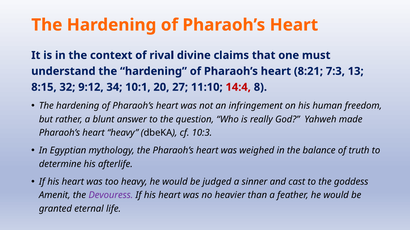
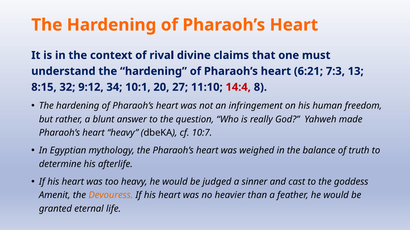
8:21: 8:21 -> 6:21 (308, 71)
10:3: 10:3 -> 10:7 (202, 133)
Devouress colour: purple -> orange (111, 196)
